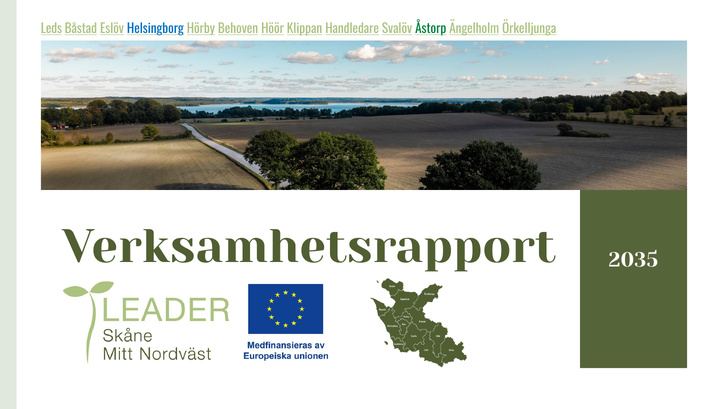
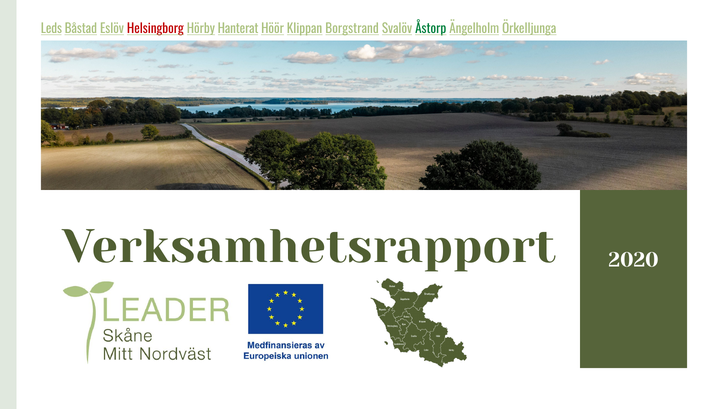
Helsingborg colour: blue -> red (155, 29)
Behoven: Behoven -> Hanterat (238, 29)
Handledare: Handledare -> Borgstrand (352, 29)
2035: 2035 -> 2020 (634, 260)
